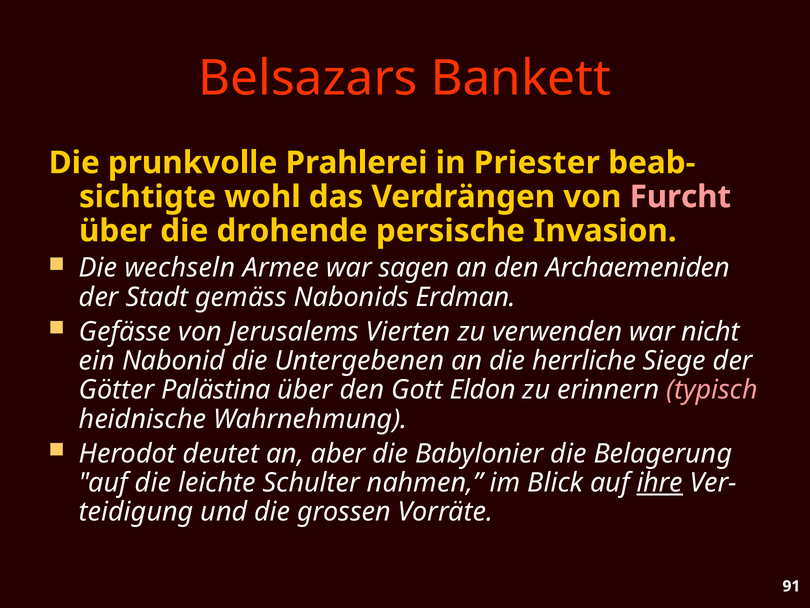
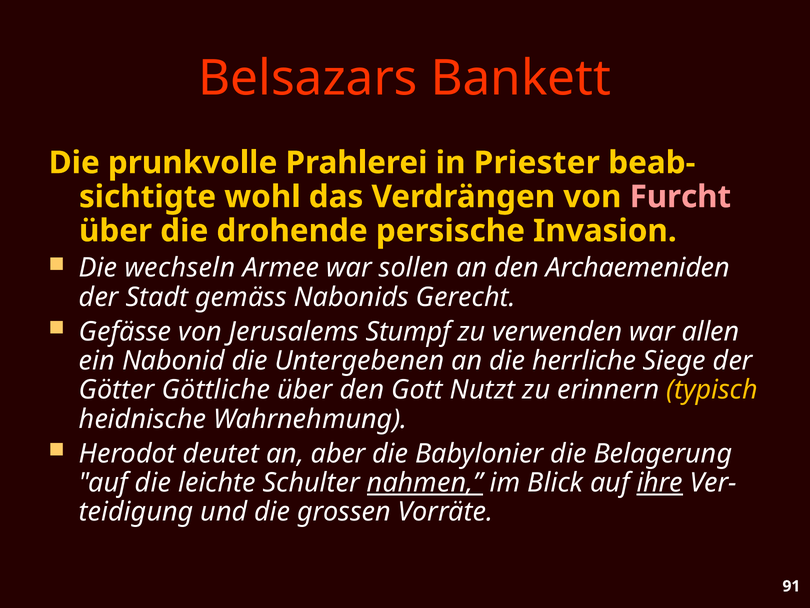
sagen: sagen -> sollen (414, 268)
Erdman: Erdman -> Gerecht (466, 297)
Vierten: Vierten -> Stumpf (408, 331)
nicht: nicht -> allen (711, 331)
Palästina: Palästina -> Göttliche (216, 390)
Eldon: Eldon -> Nutzt (483, 390)
typisch colour: pink -> yellow (712, 390)
nahmen underline: none -> present (425, 483)
